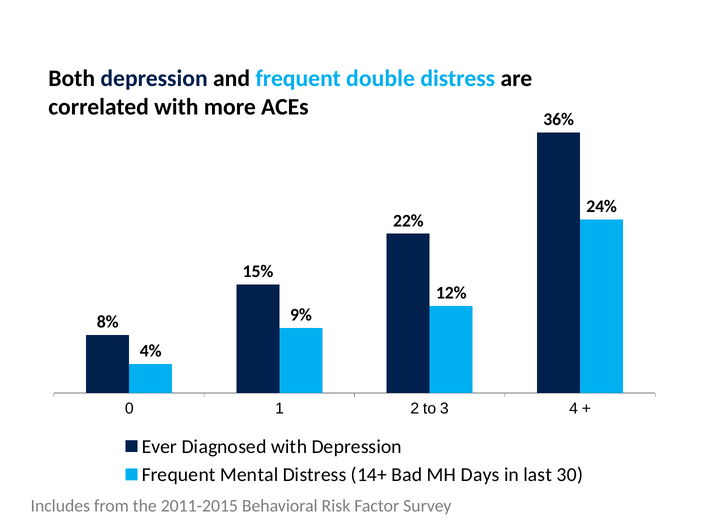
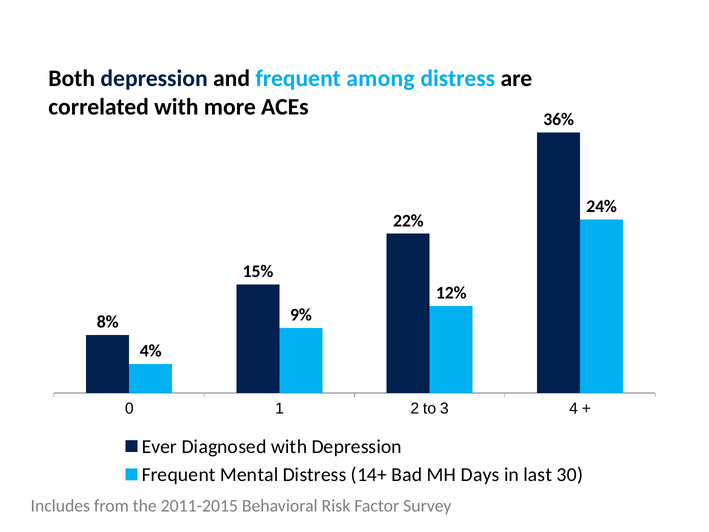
double: double -> among (380, 78)
